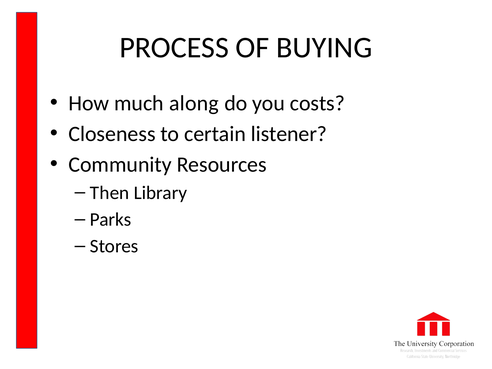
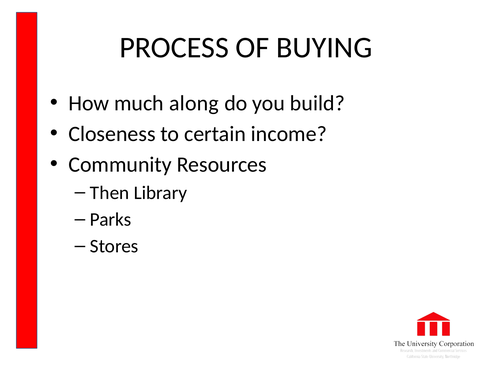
costs: costs -> build (317, 103)
listener: listener -> income (289, 134)
